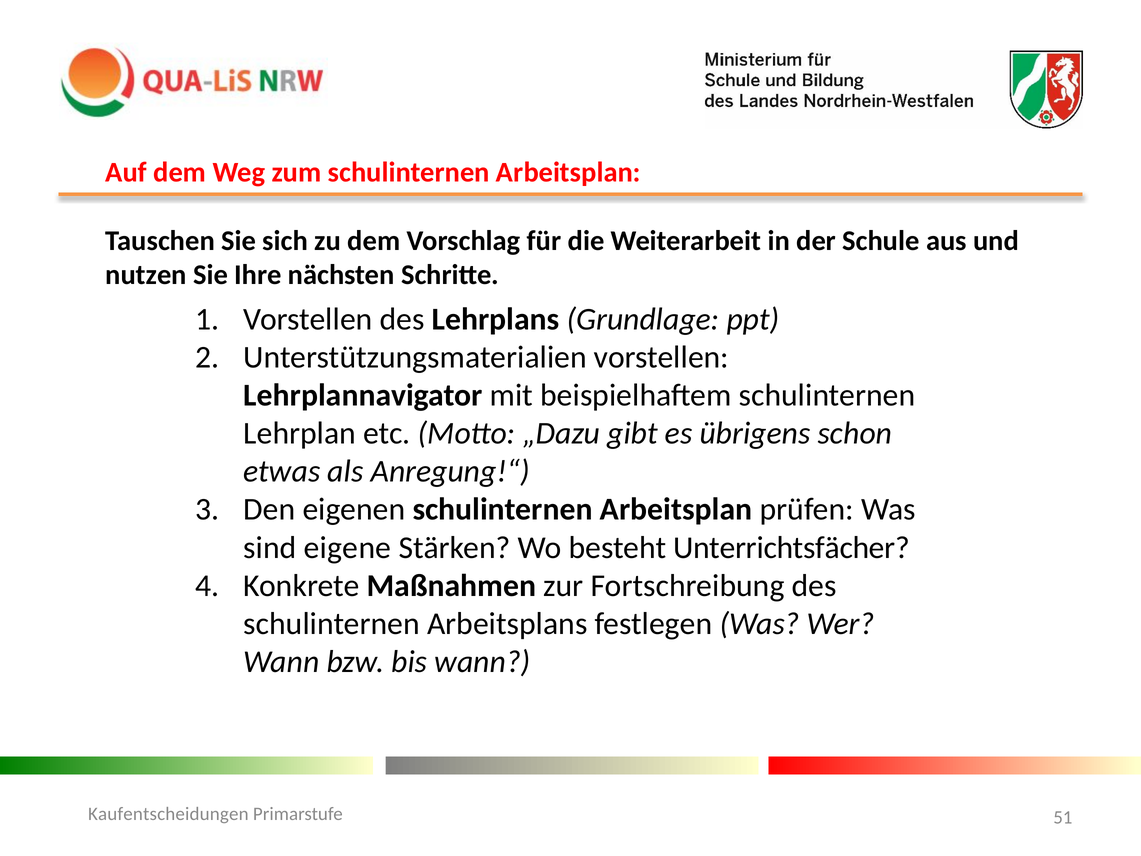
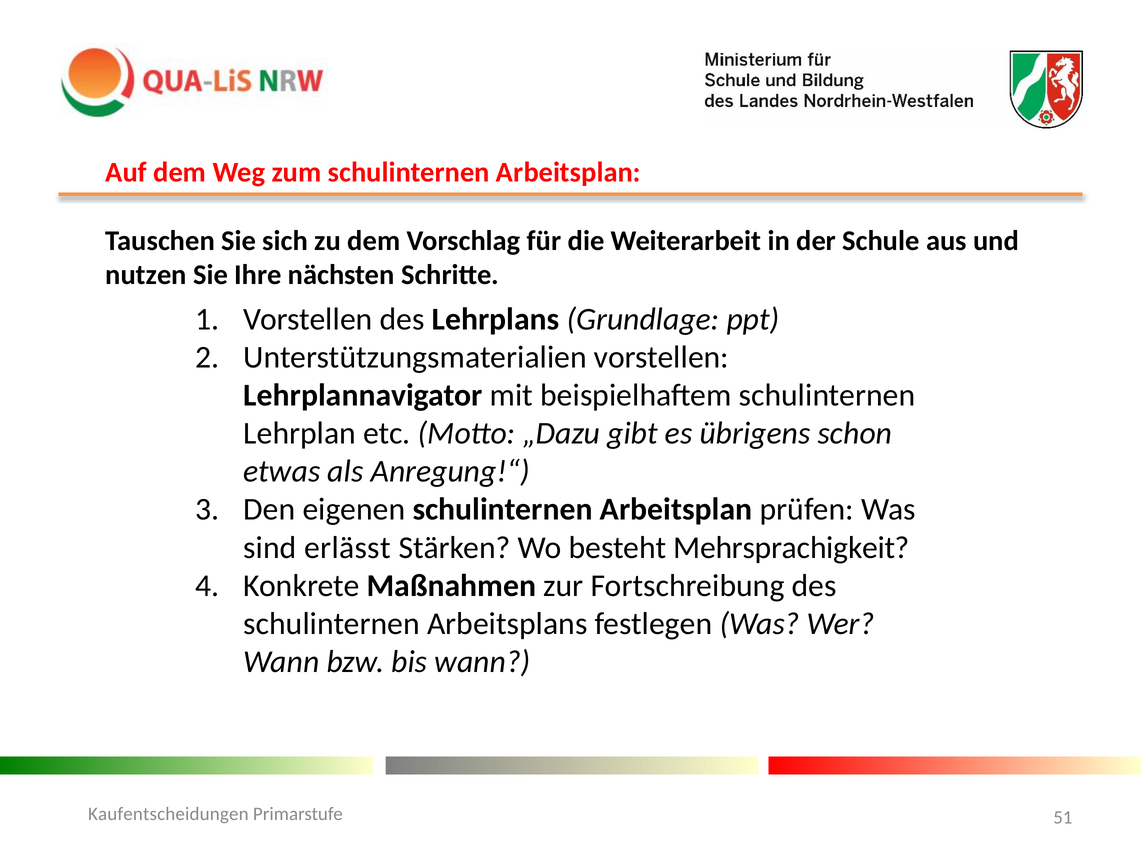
eigene: eigene -> erlässt (347, 547)
Unterrichtsfächer: Unterrichtsfächer -> Mehrsprachigkeit (791, 547)
